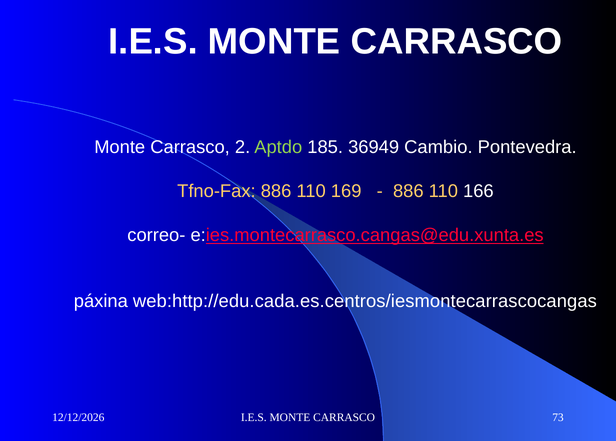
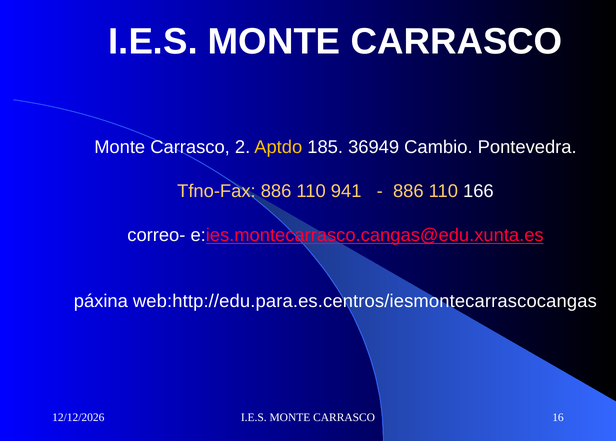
Aptdo colour: light green -> yellow (278, 147)
169: 169 -> 941 (346, 191)
web:http://edu.cada.es.centros/iesmontecarrascocangas: web:http://edu.cada.es.centros/iesmontecarrascocangas -> web:http://edu.para.es.centros/iesmontecarrascocangas (365, 301)
73: 73 -> 16 (558, 417)
